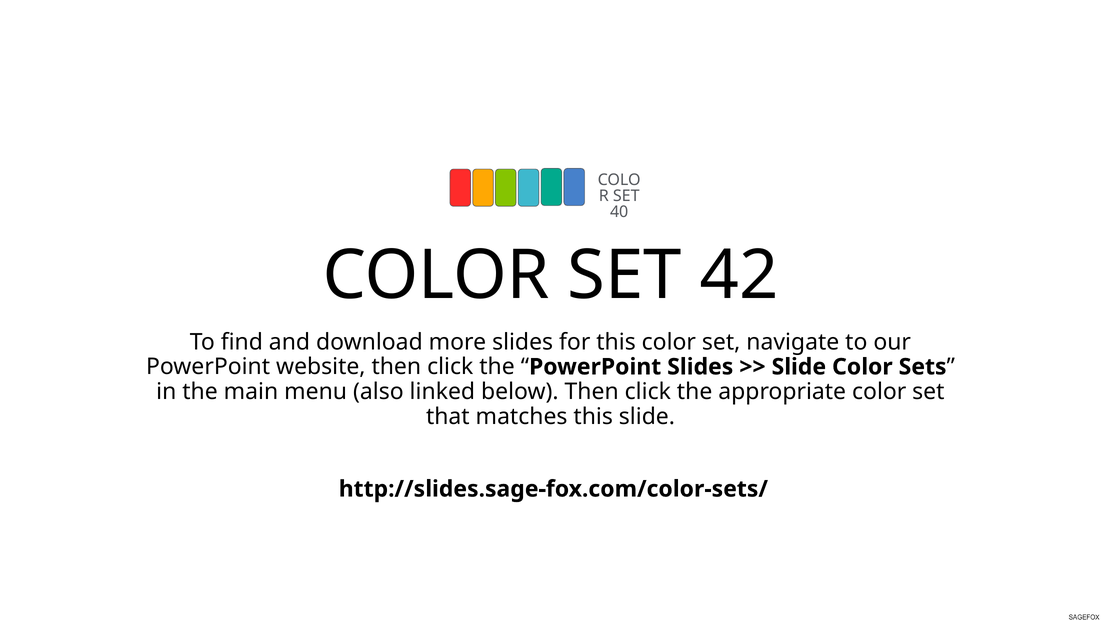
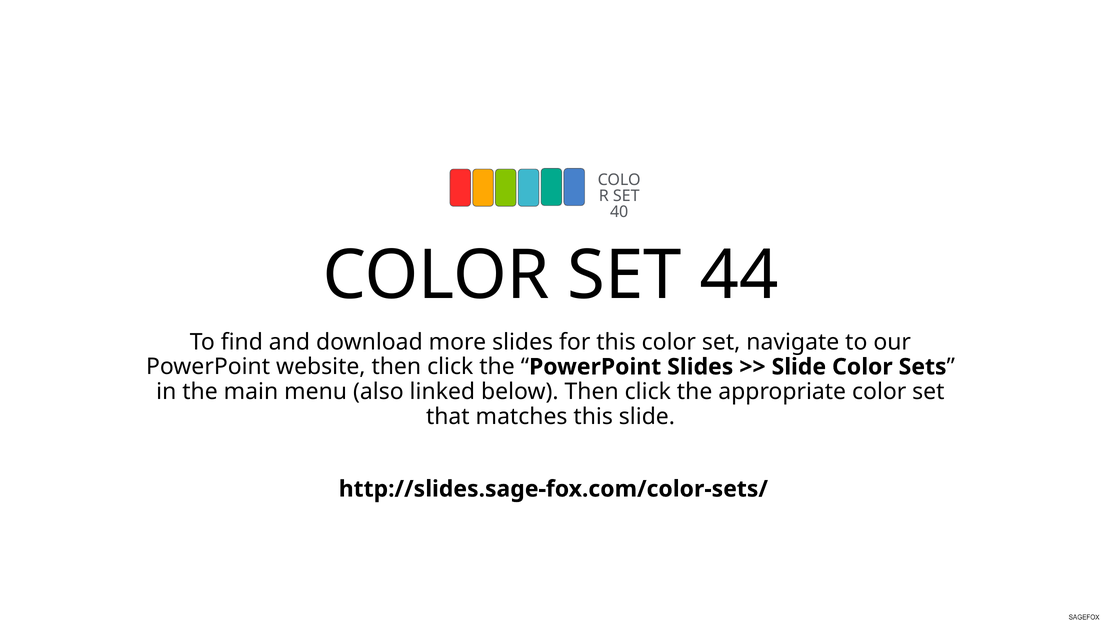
42: 42 -> 44 (739, 275)
